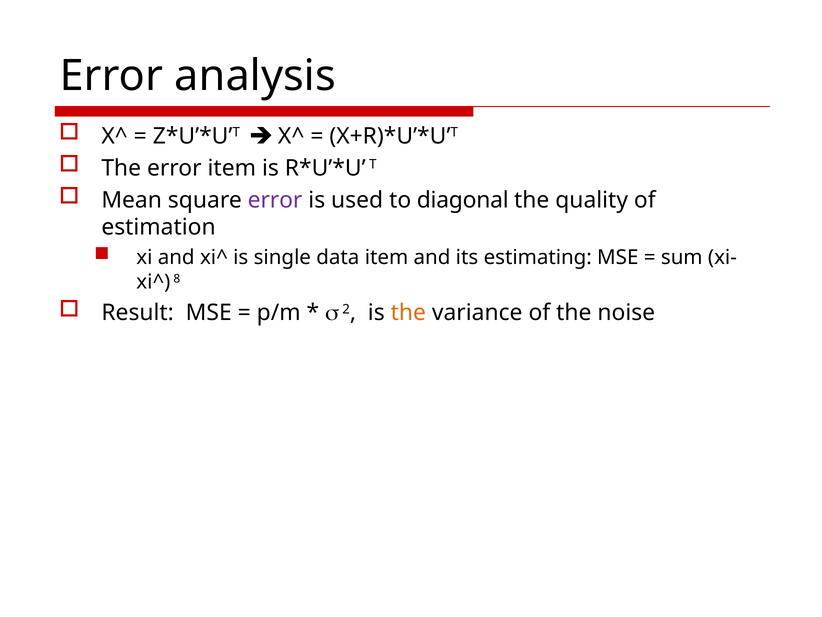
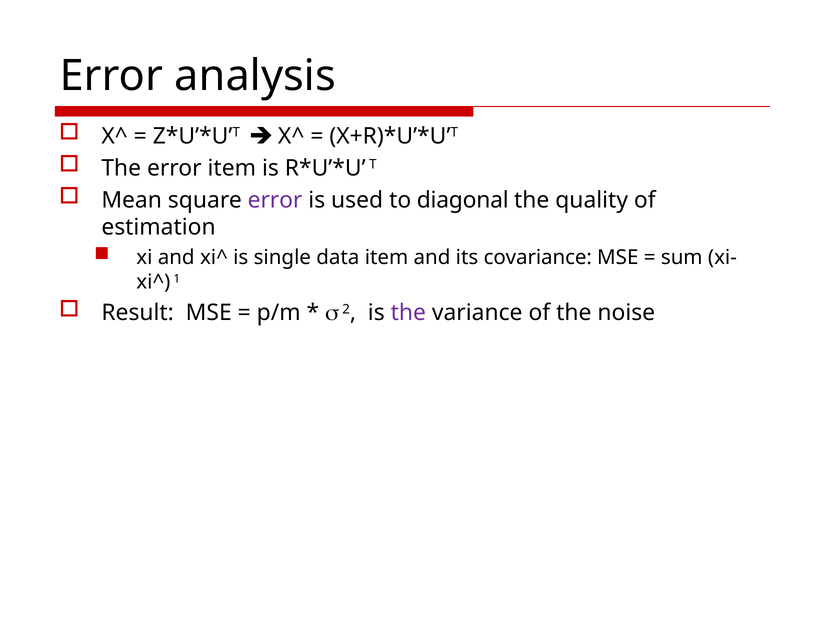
estimating: estimating -> covariance (538, 257)
8: 8 -> 1 (177, 279)
the colour: orange -> purple (408, 313)
